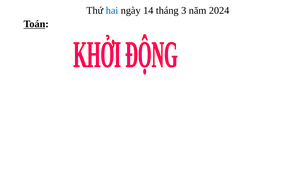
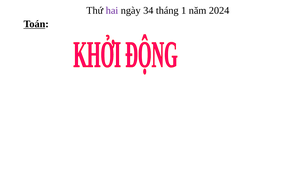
hai colour: blue -> purple (112, 11)
14: 14 -> 34 (148, 11)
3: 3 -> 1 (184, 11)
